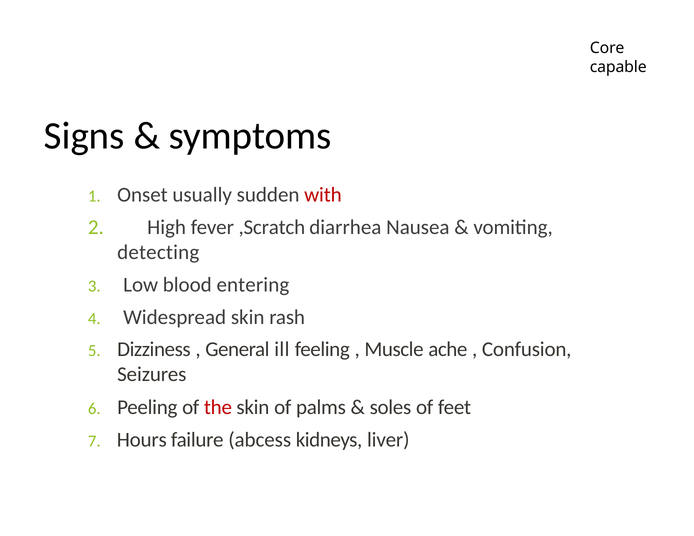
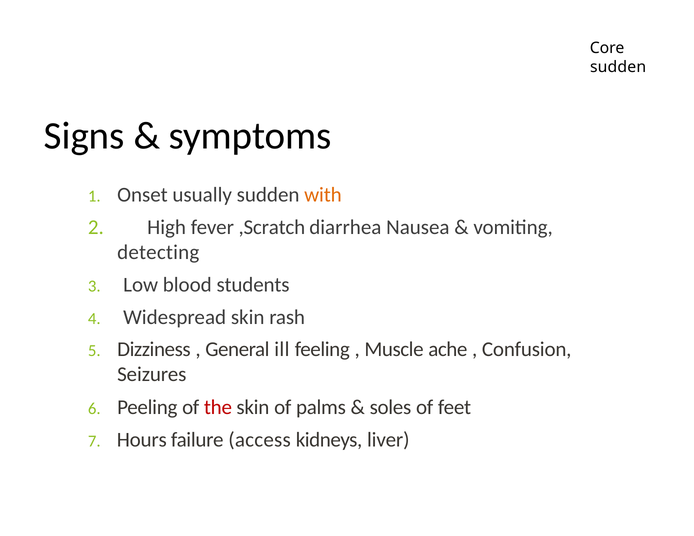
capable: capable -> sudden (618, 67)
with colour: red -> orange (323, 195)
entering: entering -> students (253, 285)
abcess: abcess -> access (260, 440)
